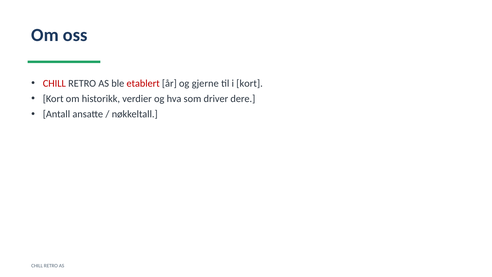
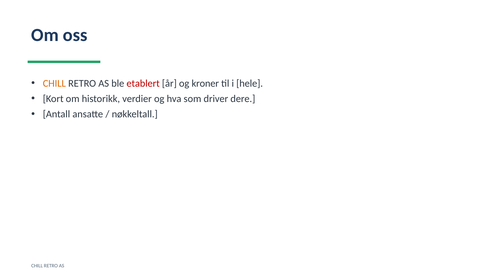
CHILL colour: red -> orange (54, 83)
gjerne: gjerne -> kroner (205, 83)
i kort: kort -> hele (250, 83)
